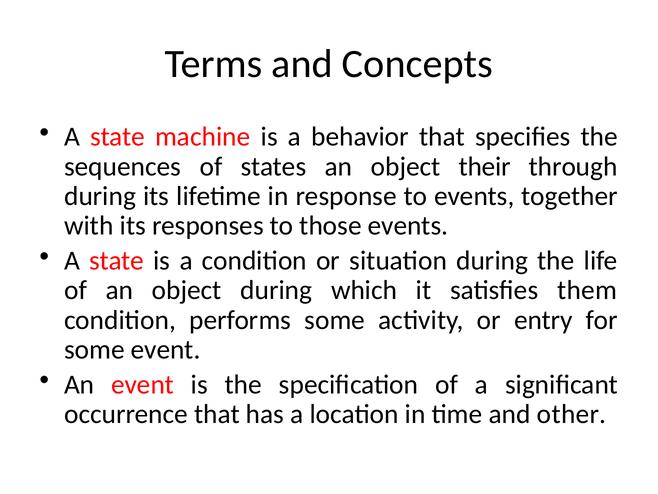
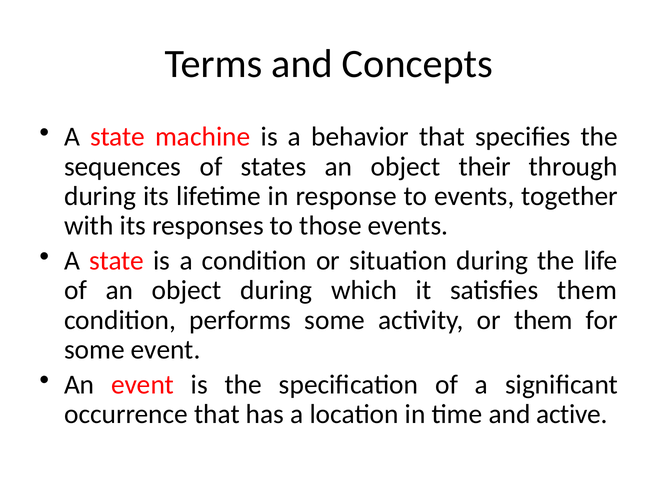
or entry: entry -> them (543, 320)
other: other -> active (572, 414)
